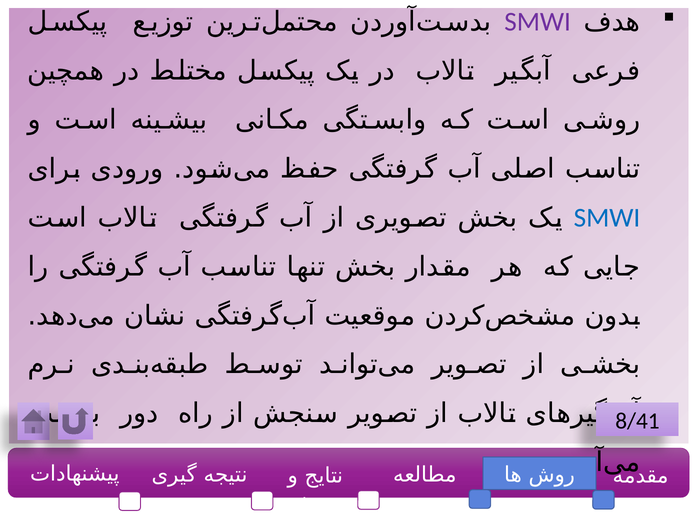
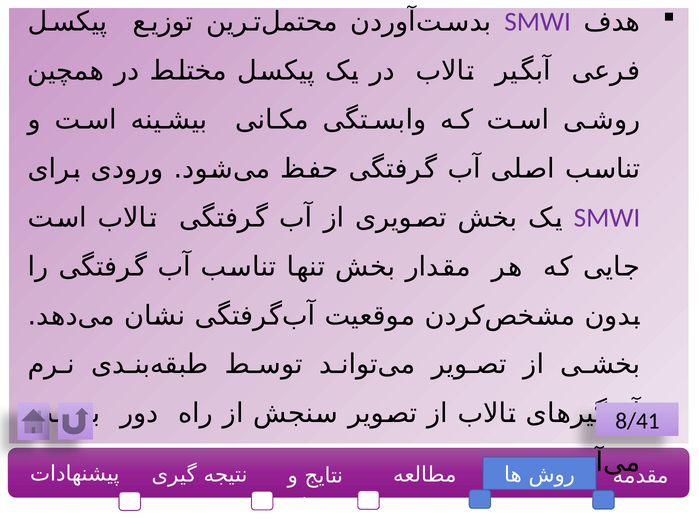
SMWI colour: blue -> purple (607, 218)
